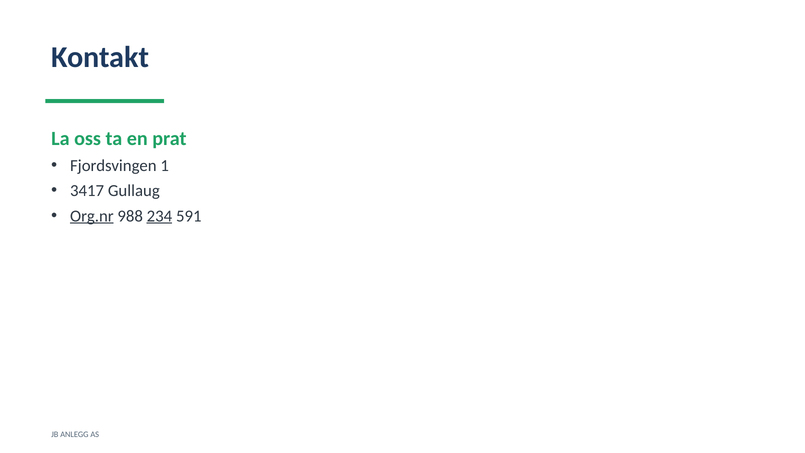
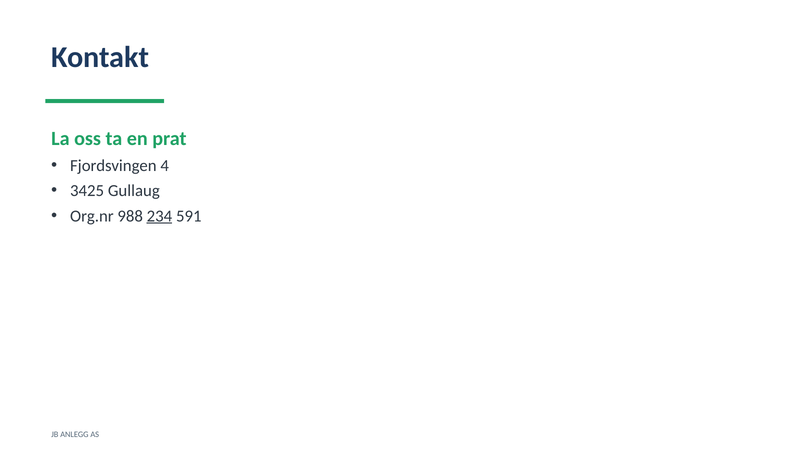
1: 1 -> 4 (165, 166)
3417: 3417 -> 3425 (87, 191)
Org.nr underline: present -> none (92, 216)
